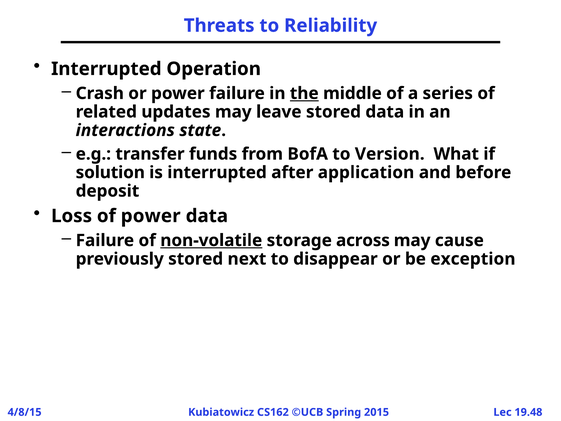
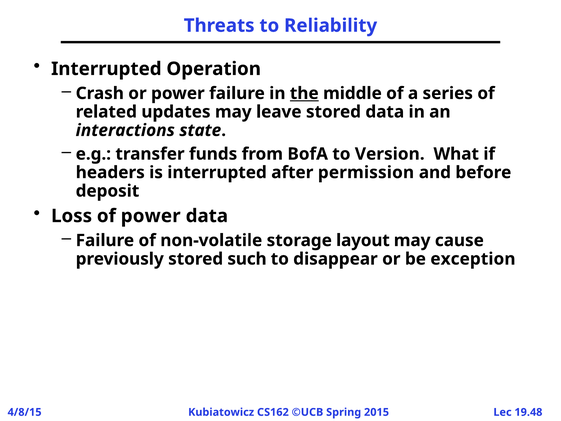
solution: solution -> headers (110, 172)
application: application -> permission (366, 172)
non-volatile underline: present -> none (211, 240)
across: across -> layout (363, 240)
next: next -> such (247, 259)
